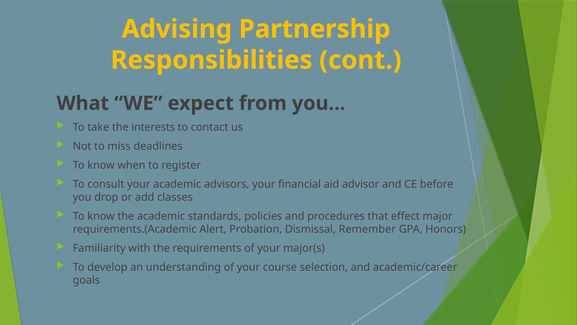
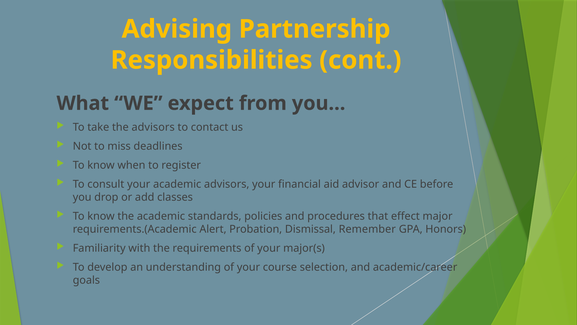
the interests: interests -> advisors (153, 127)
